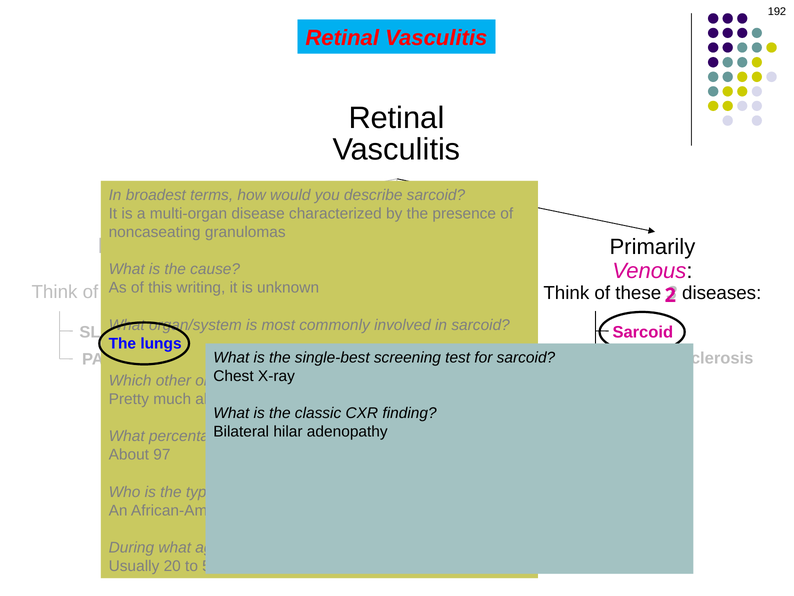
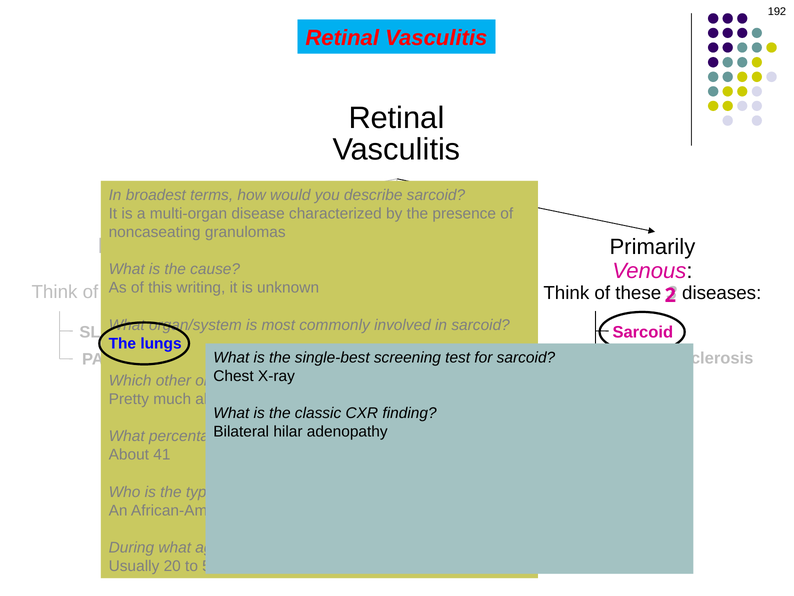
97: 97 -> 41 (162, 454)
